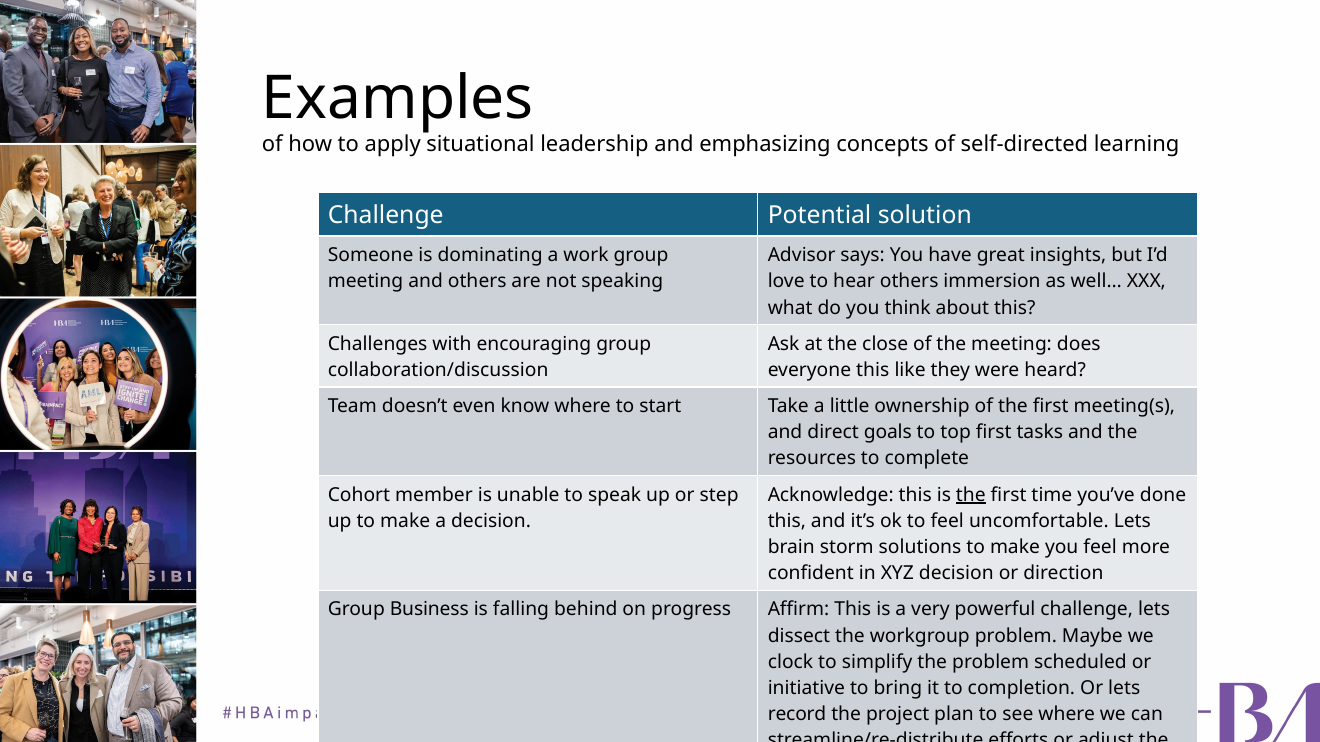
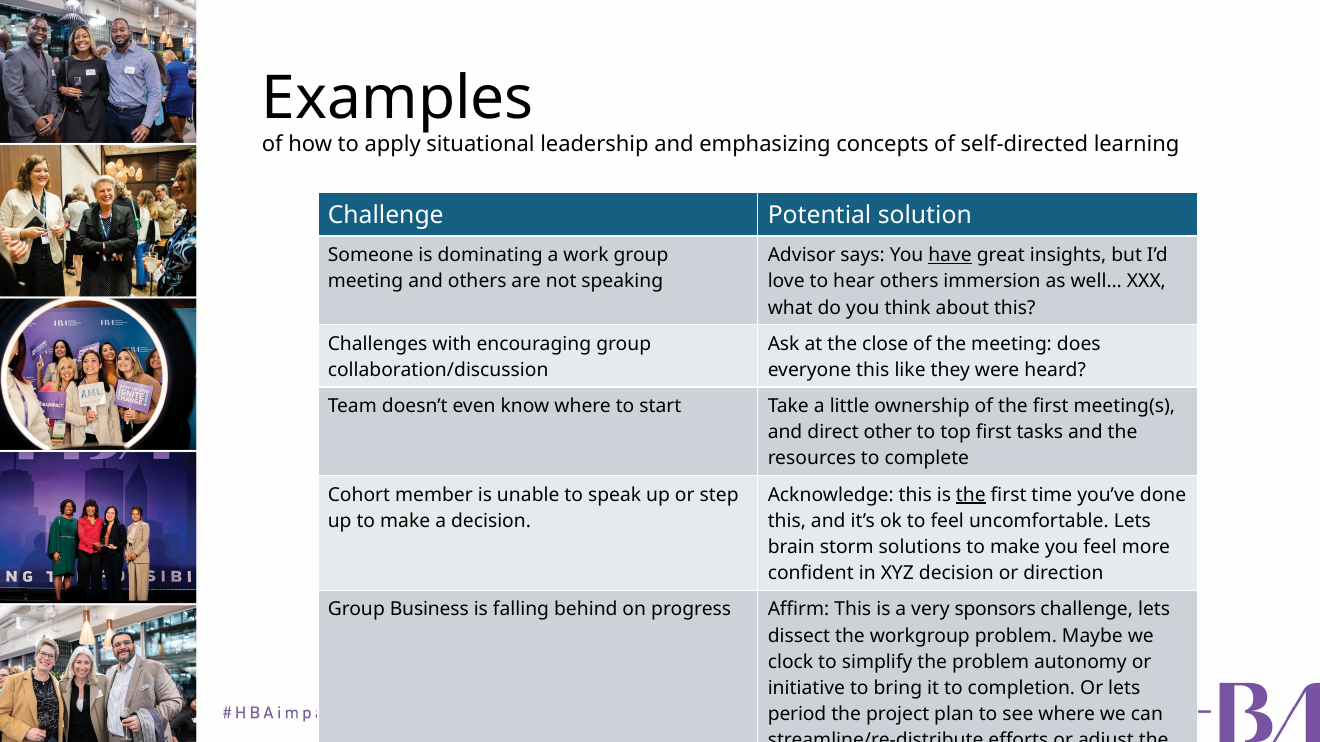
have underline: none -> present (950, 255)
goals: goals -> other (888, 433)
powerful: powerful -> sponsors (995, 610)
scheduled: scheduled -> autonomy (1080, 662)
record: record -> period (797, 715)
